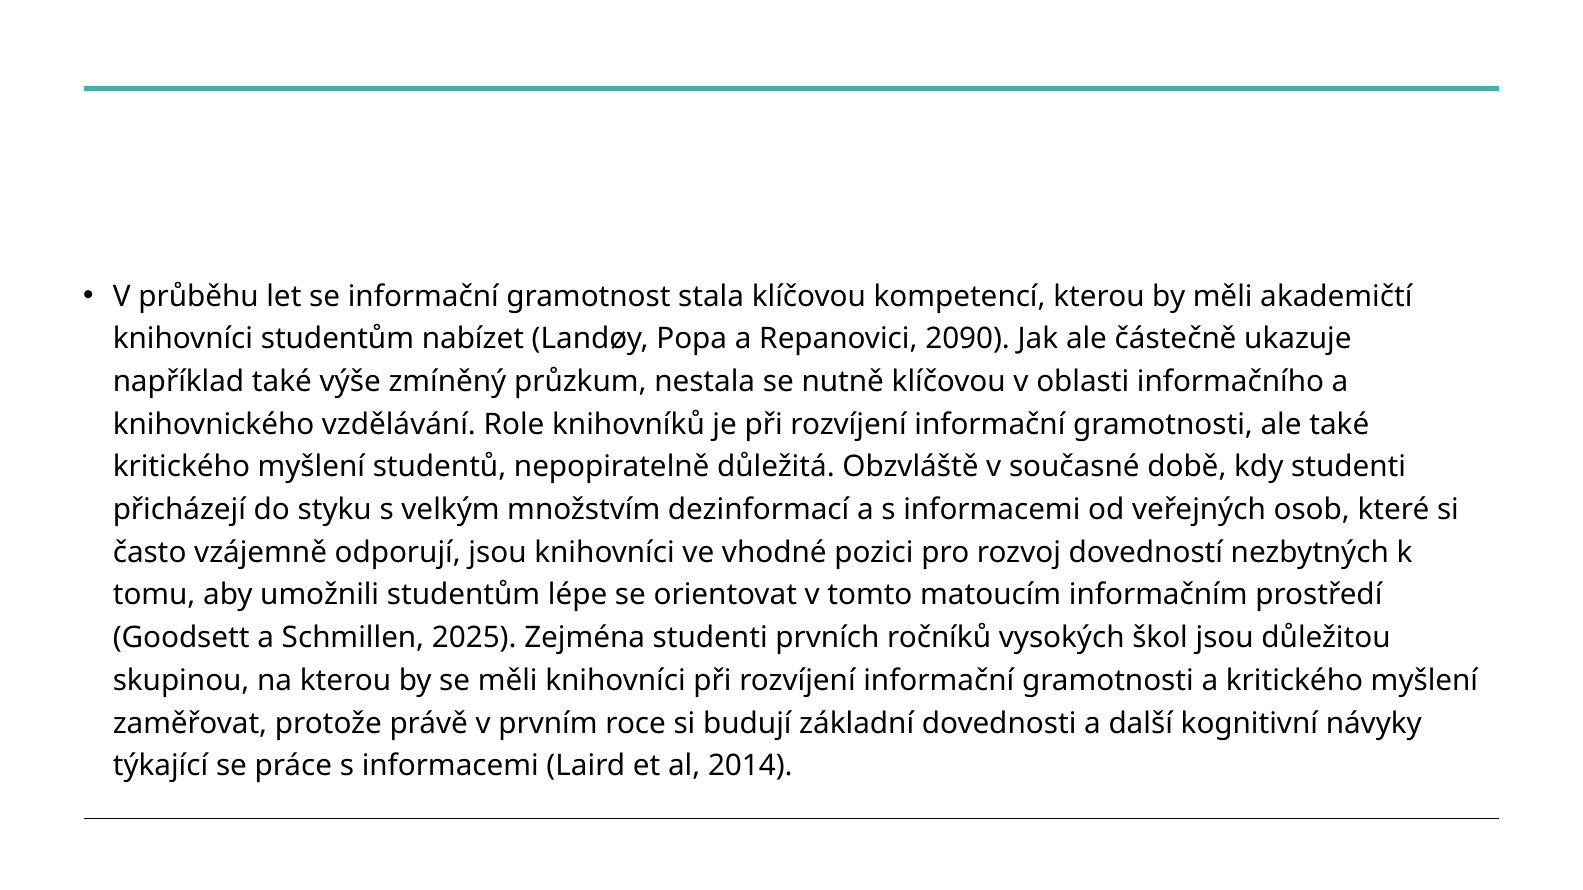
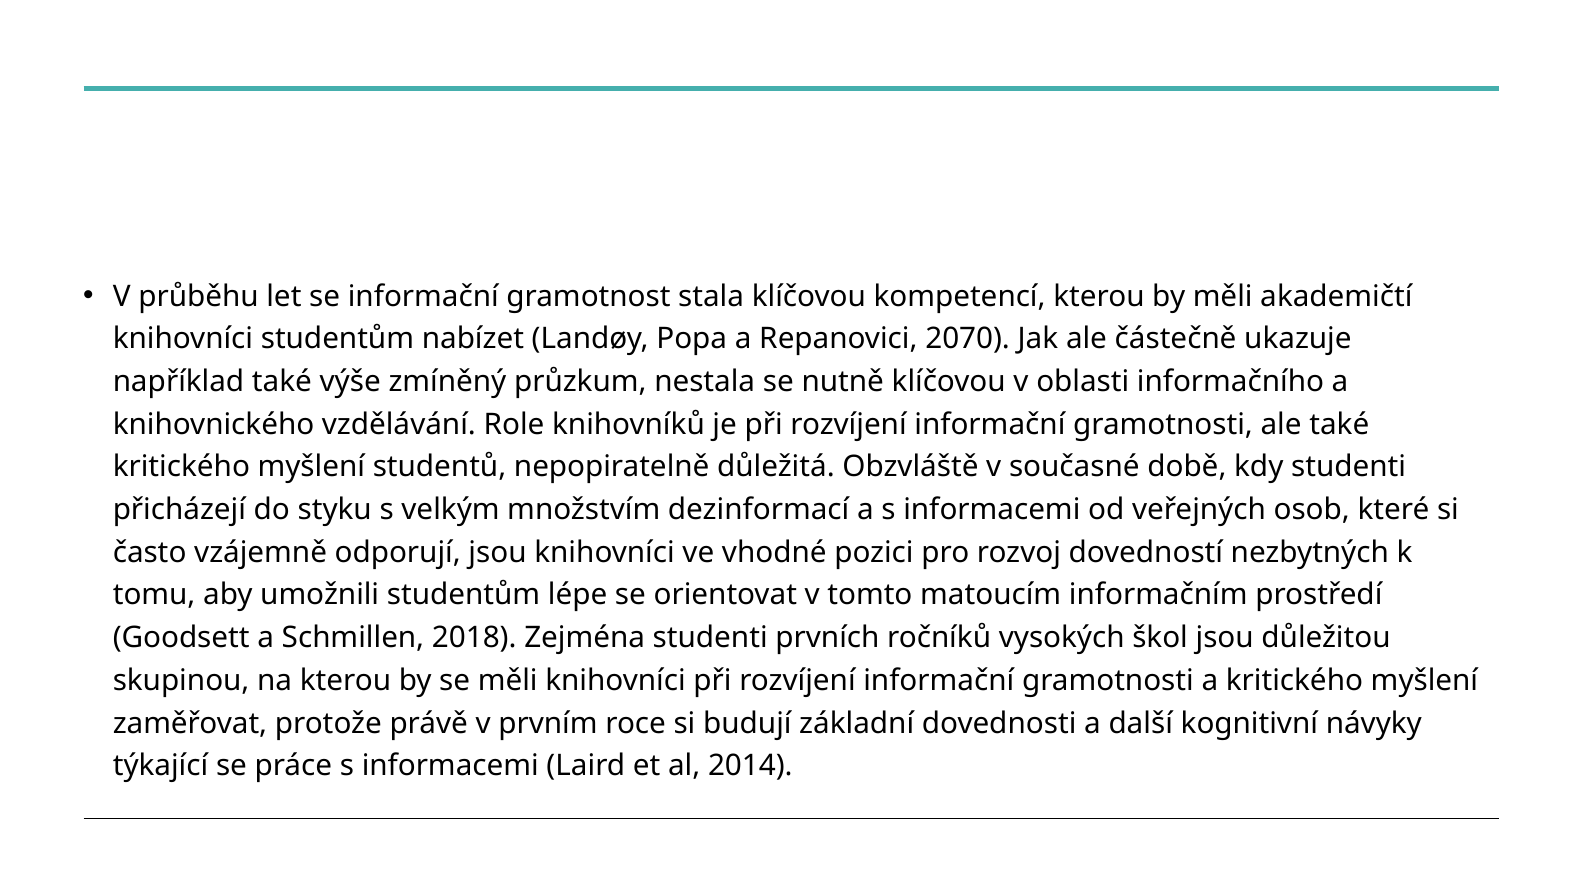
2090: 2090 -> 2070 (968, 339)
2025: 2025 -> 2018 (474, 638)
